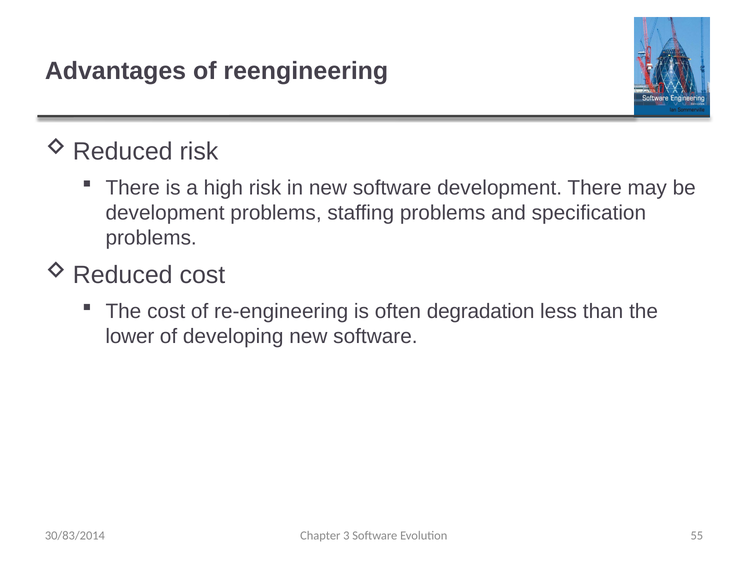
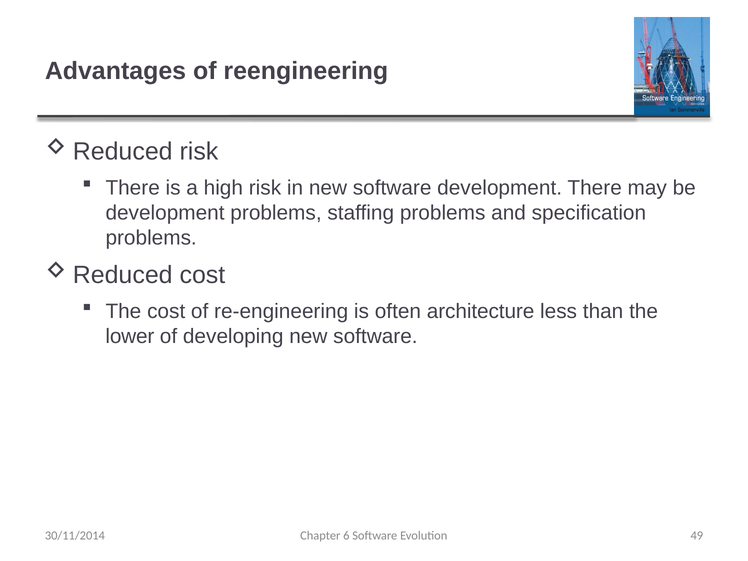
degradation: degradation -> architecture (481, 311)
3: 3 -> 6 (346, 536)
55: 55 -> 49 (697, 536)
30/83/2014: 30/83/2014 -> 30/11/2014 (75, 536)
